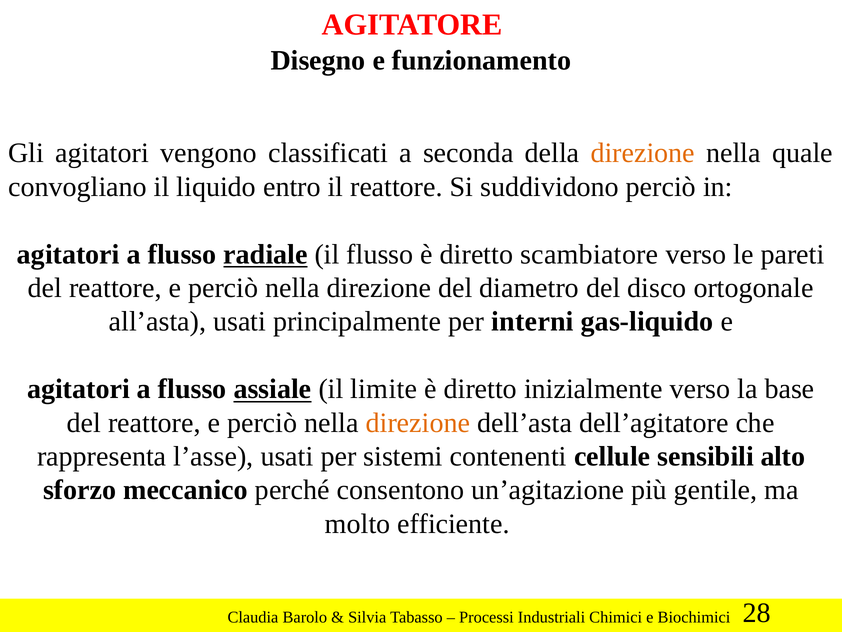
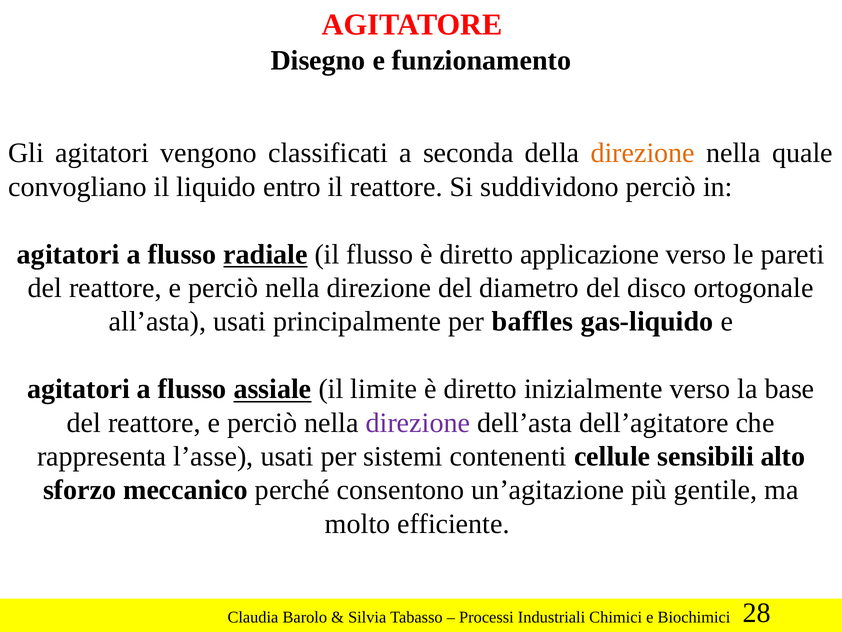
scambiatore: scambiatore -> applicazione (590, 254)
interni: interni -> baffles (533, 321)
direzione colour: orange -> purple (418, 422)
